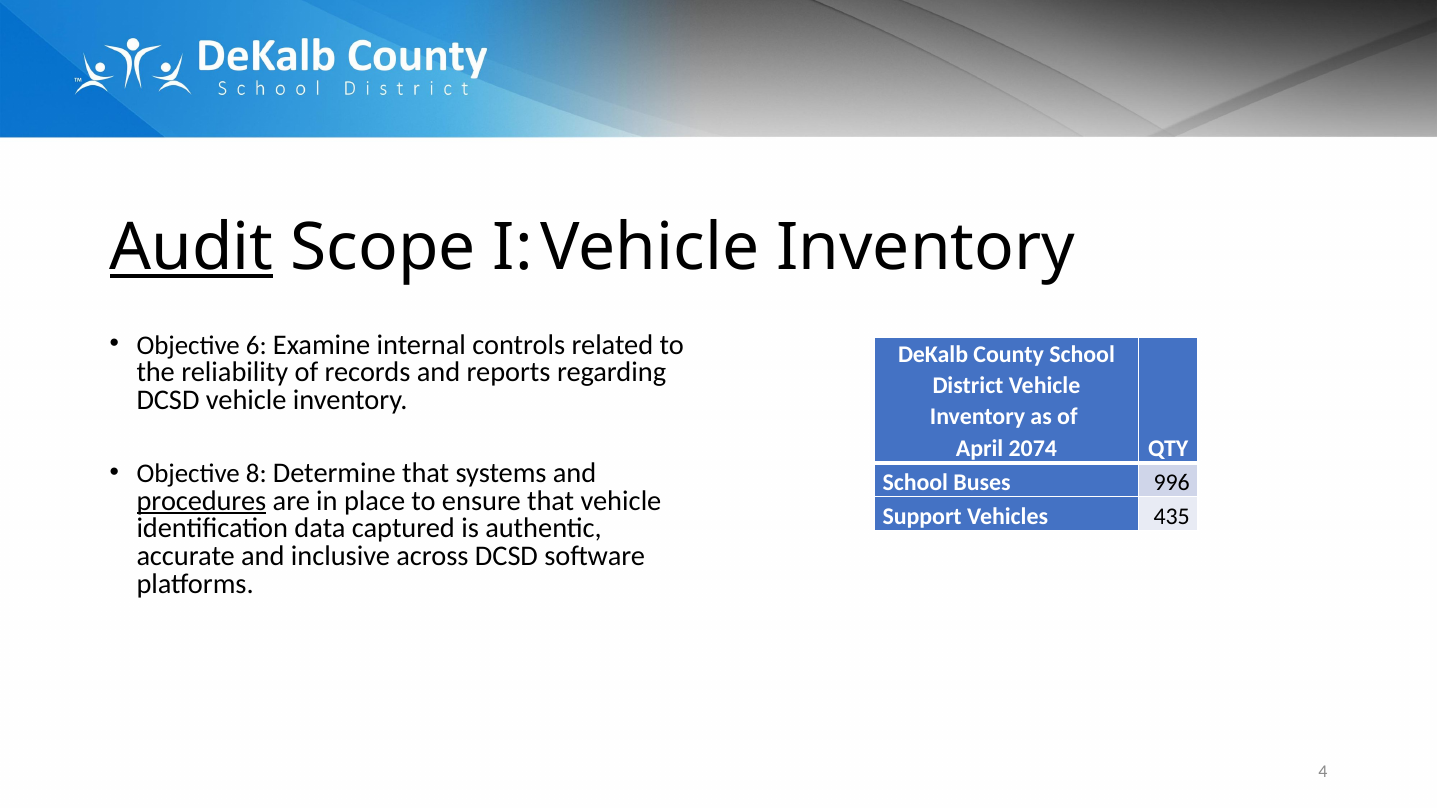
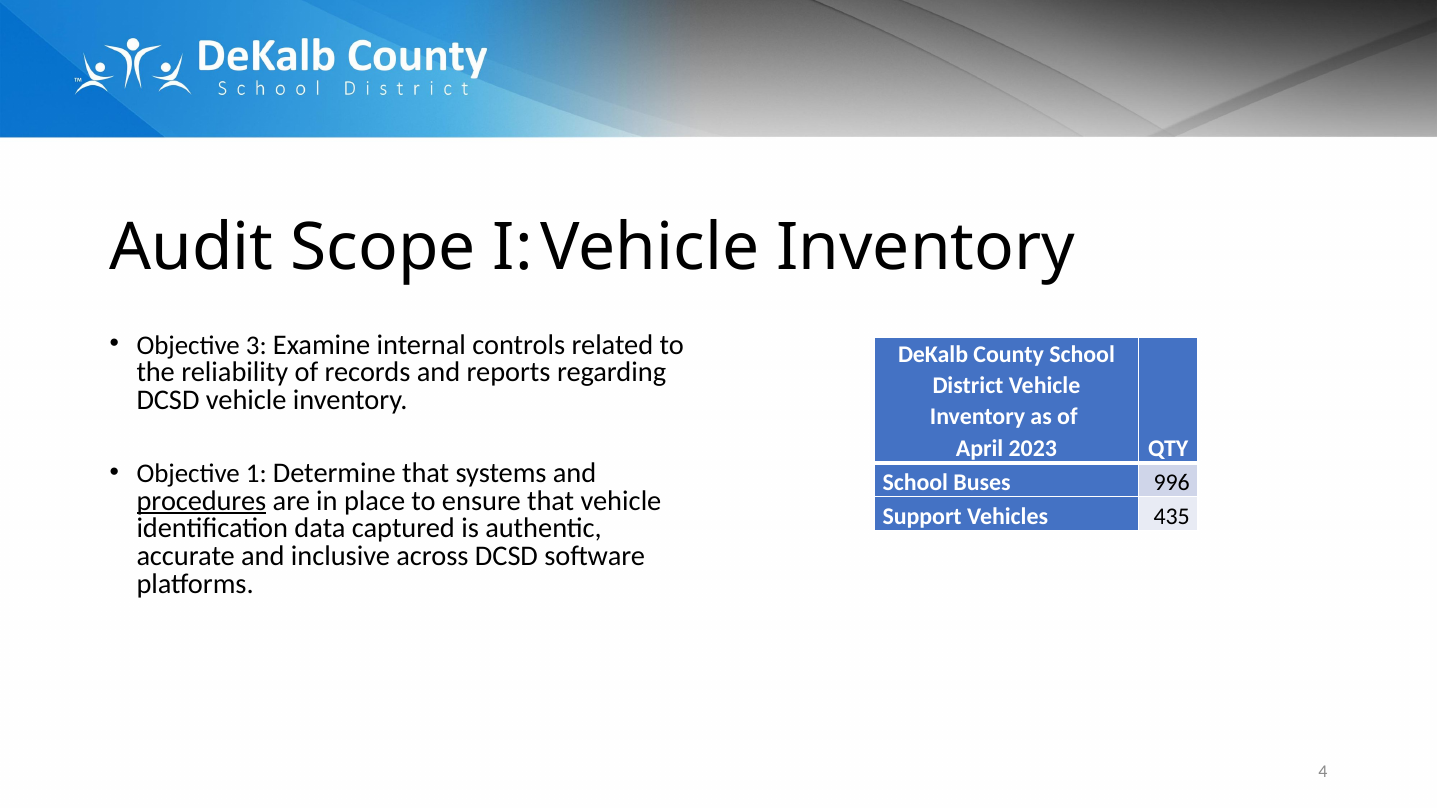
Audit underline: present -> none (191, 248)
6: 6 -> 3 (256, 345)
2074: 2074 -> 2023 (1033, 449)
8: 8 -> 1 (256, 474)
